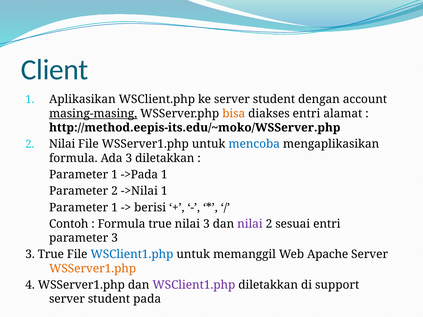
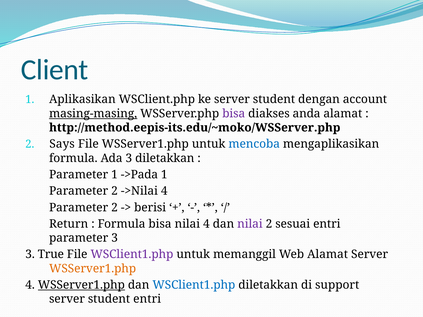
bisa colour: orange -> purple (234, 114)
diakses entri: entri -> anda (307, 114)
2 Nilai: Nilai -> Says (62, 144)
->Nilai 1: 1 -> 4 (164, 191)
1: 1 -> 2 (114, 208)
Contoh: Contoh -> Return (69, 224)
Formula true: true -> bisa (160, 224)
nilai 3: 3 -> 4 (206, 224)
WSClient1.php colour: blue -> purple (132, 255)
Web Apache: Apache -> Alamat (328, 255)
WSServer1.php underline: none -> present (81, 285)
WSClient1.php colour: purple -> blue (194, 285)
student pada: pada -> entri (147, 299)
